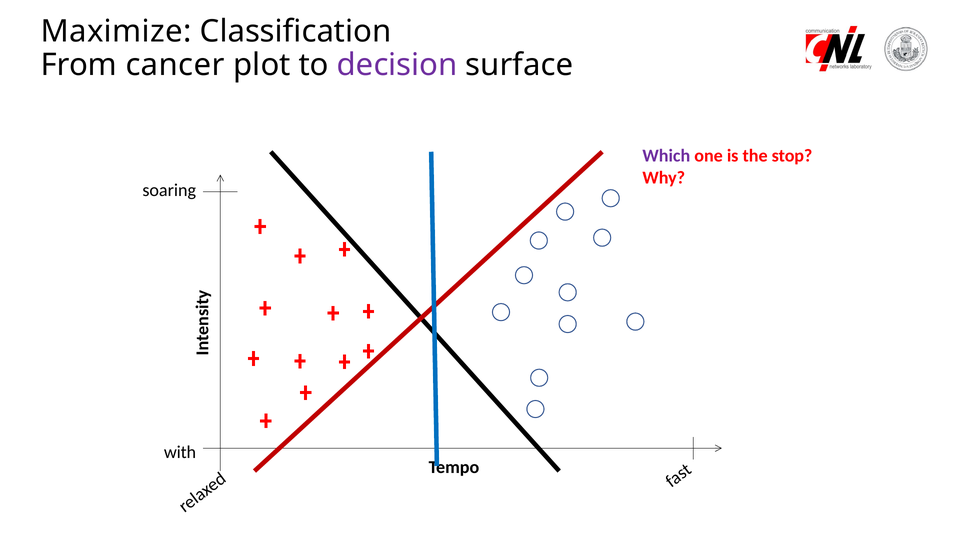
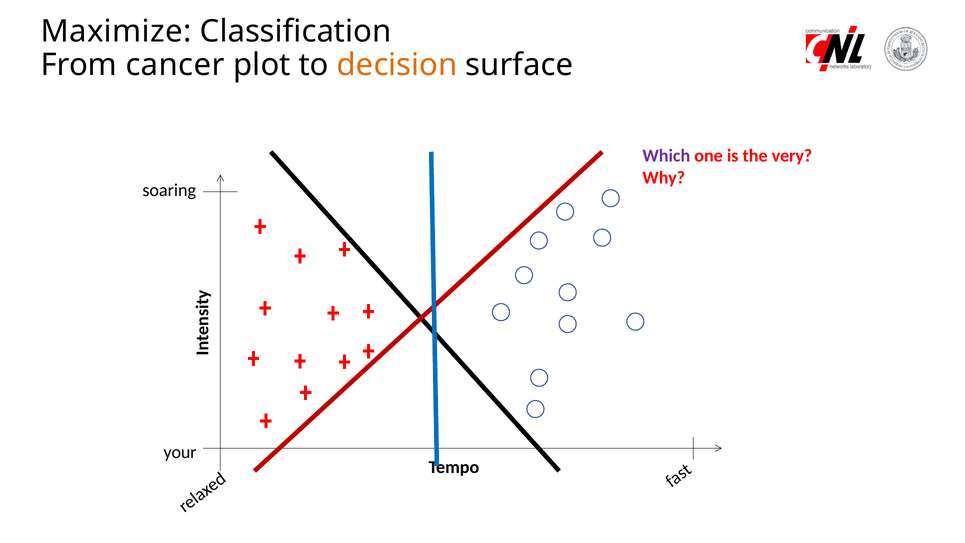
decision colour: purple -> orange (397, 65)
stop: stop -> very (792, 156)
with: with -> your (180, 452)
